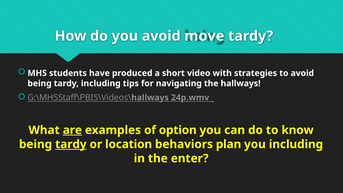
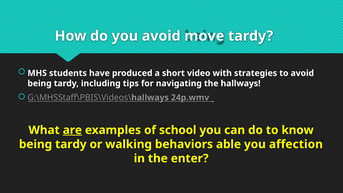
option: option -> school (178, 130)
tardy underline: present -> none (71, 144)
location: location -> walking (129, 144)
plan: plan -> able (229, 144)
you including: including -> affection (296, 144)
